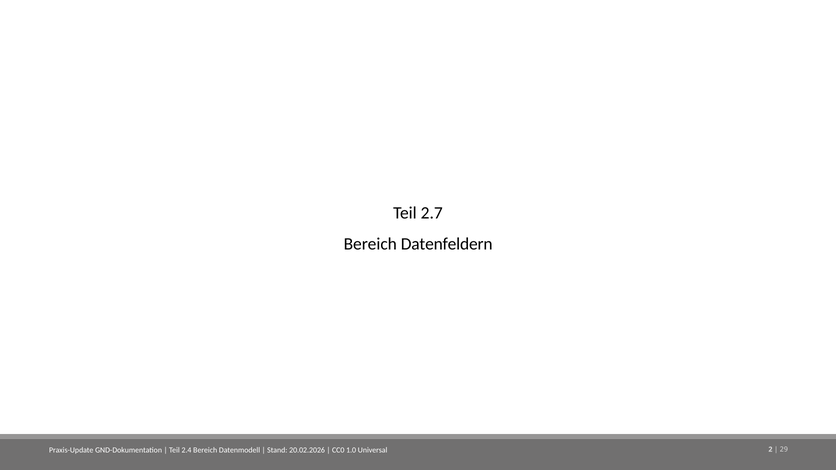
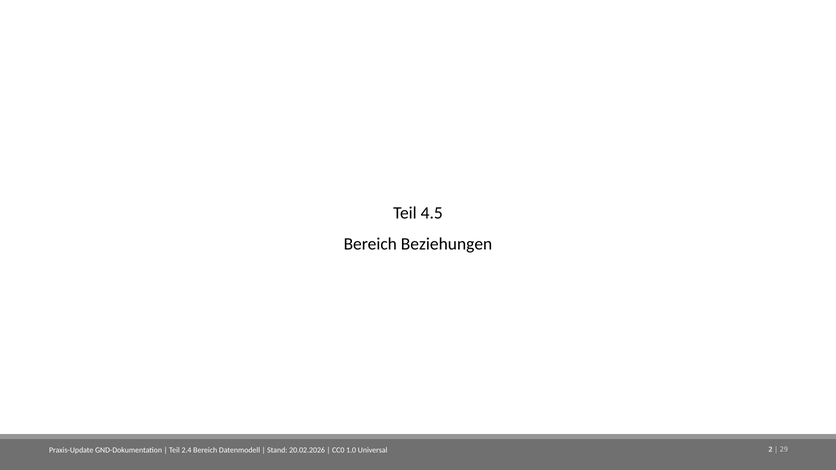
2.7: 2.7 -> 4.5 (432, 213)
Datenfeldern: Datenfeldern -> Beziehungen (447, 244)
